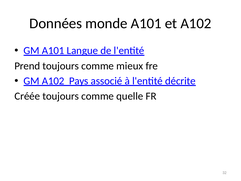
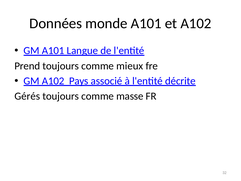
Créée: Créée -> Gérés (27, 96)
quelle: quelle -> masse (130, 96)
